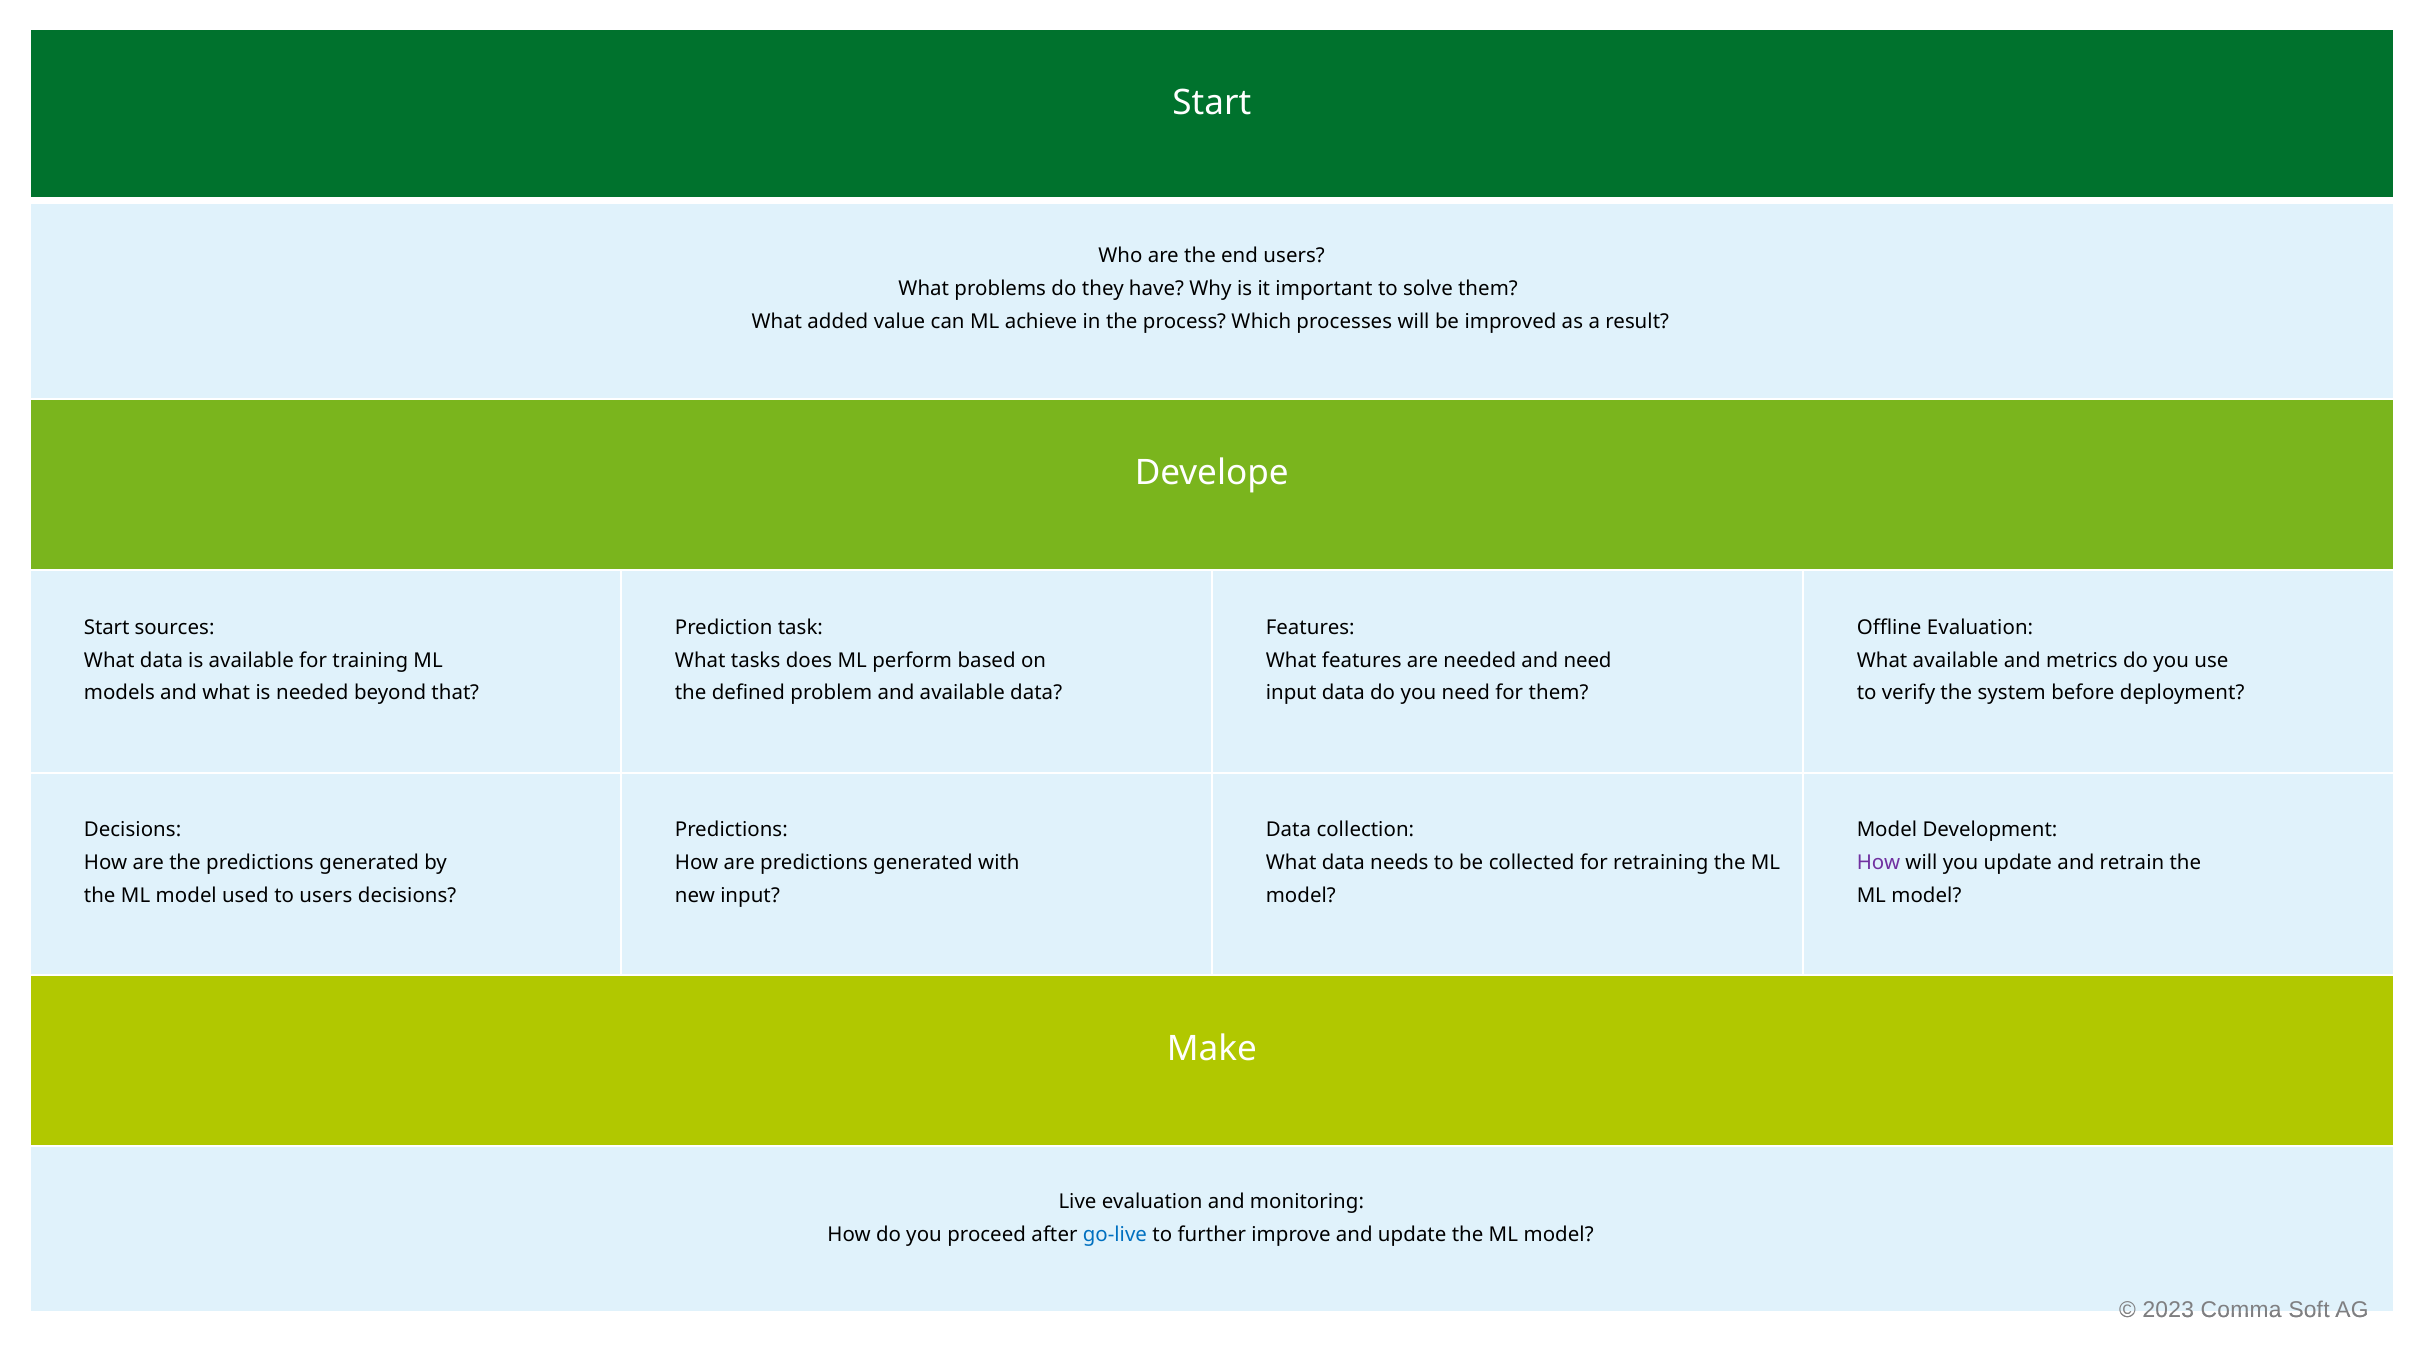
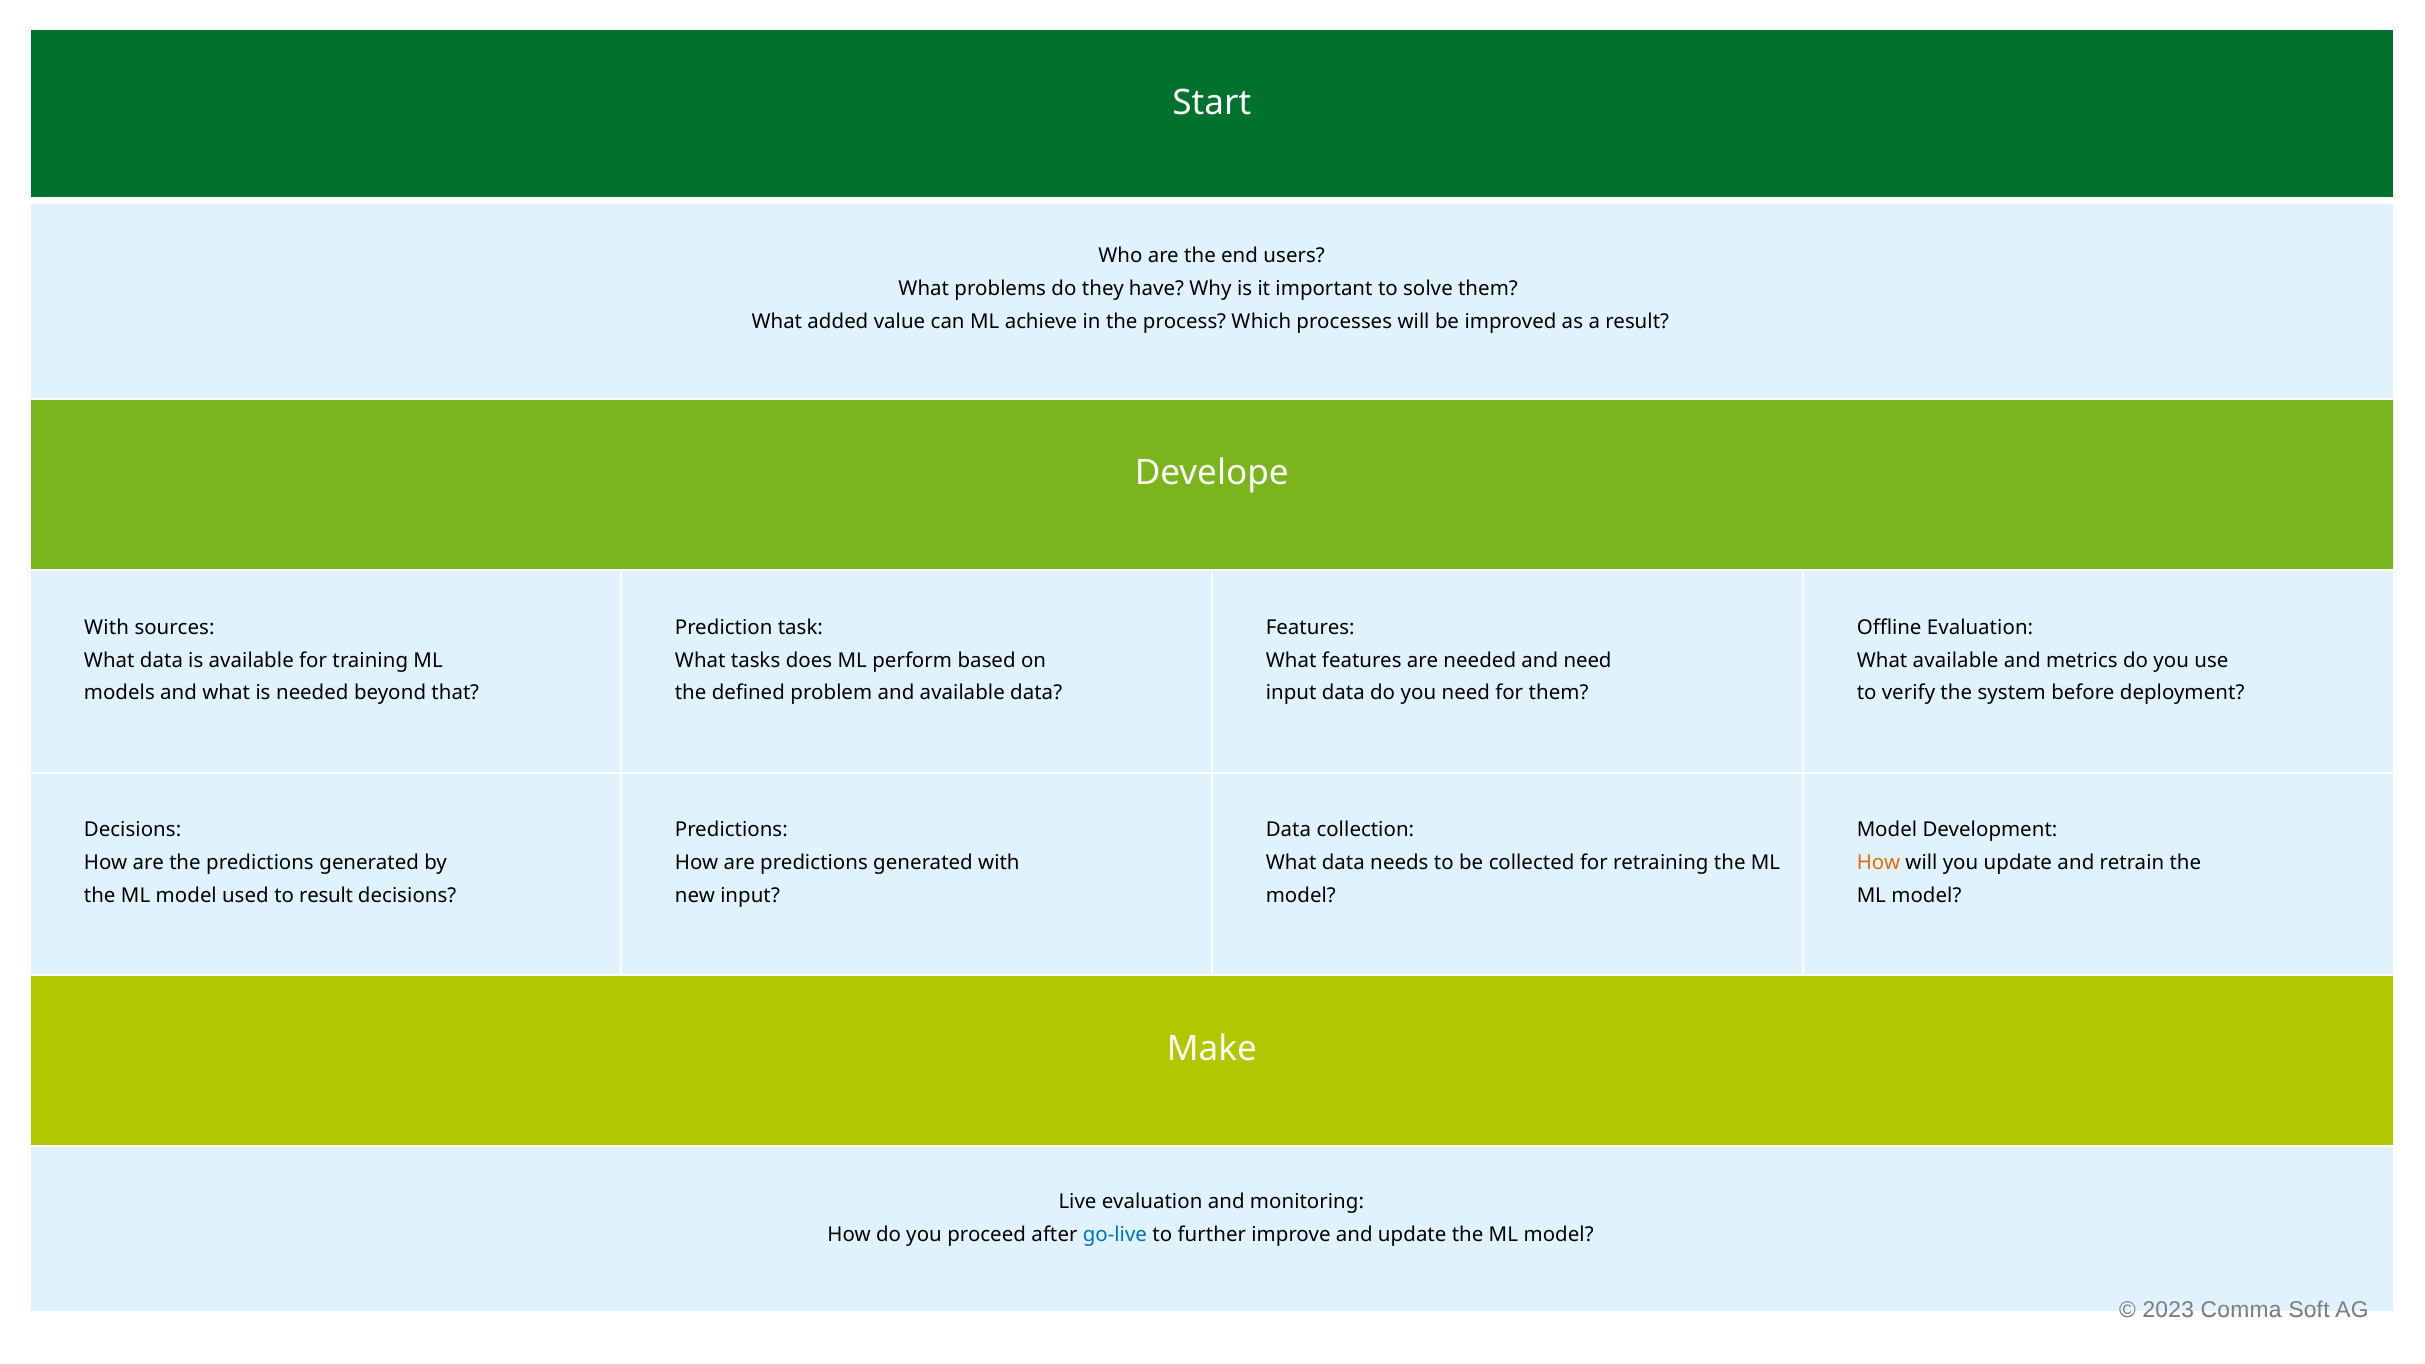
Start: Start -> With (107, 627)
How colour: purple -> orange (1878, 863)
to users: users -> result (326, 896)
